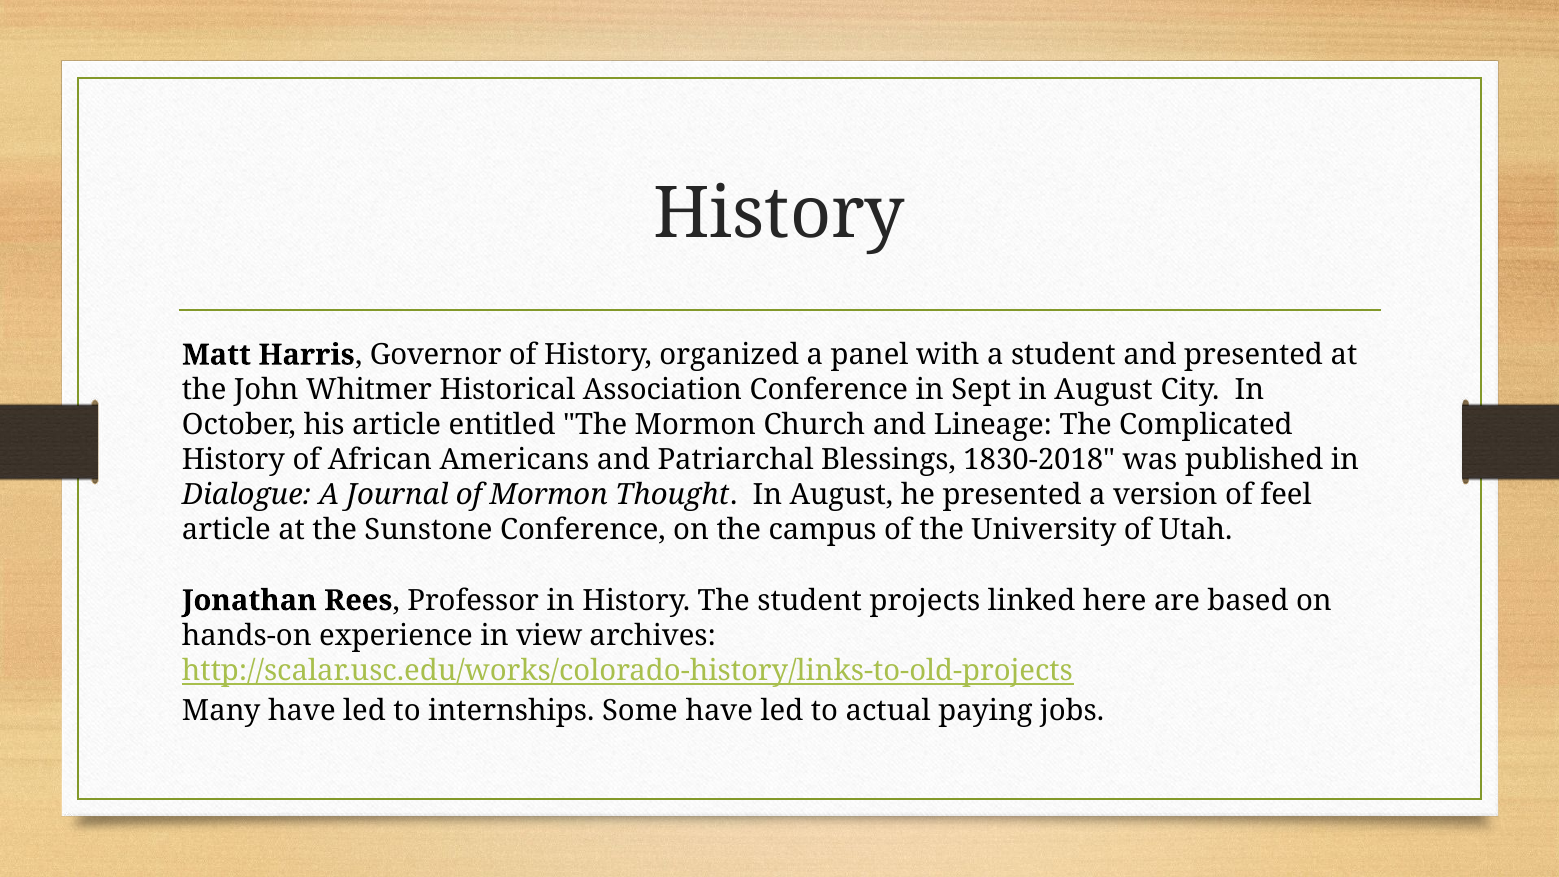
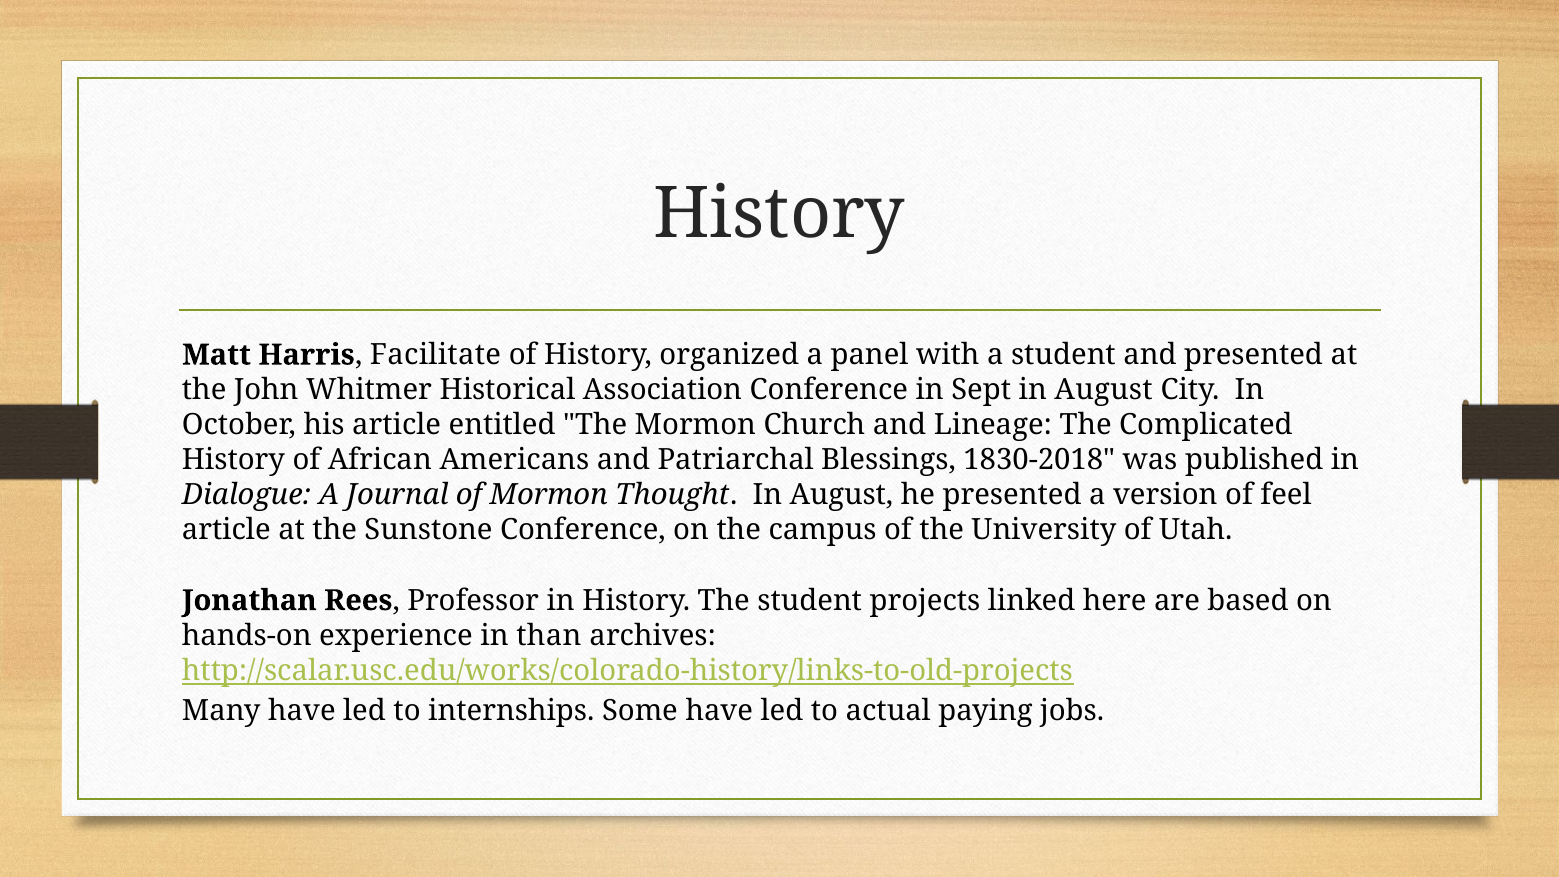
Governor: Governor -> Facilitate (435, 355)
view: view -> than (549, 636)
